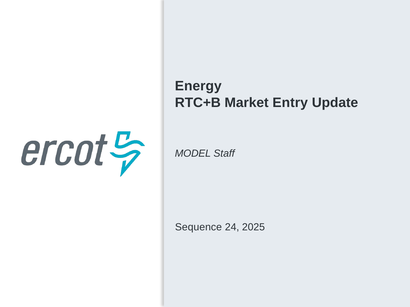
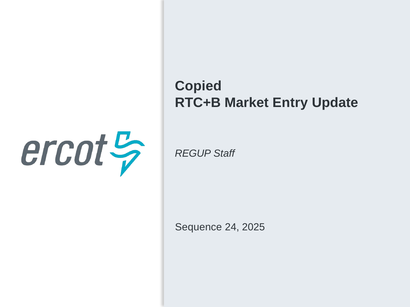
Energy: Energy -> Copied (198, 86)
MODEL: MODEL -> REGUP (193, 154)
